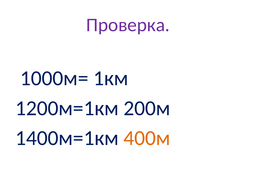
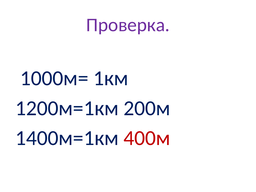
400м colour: orange -> red (147, 138)
